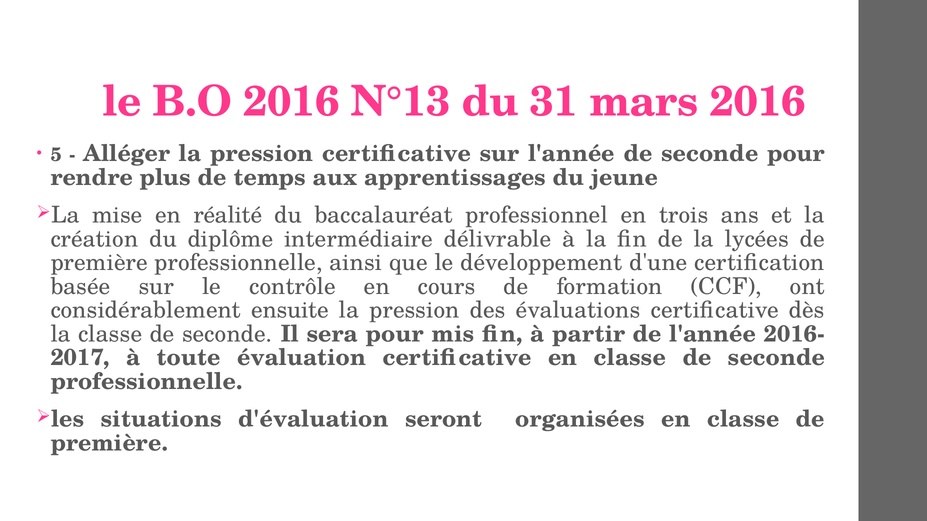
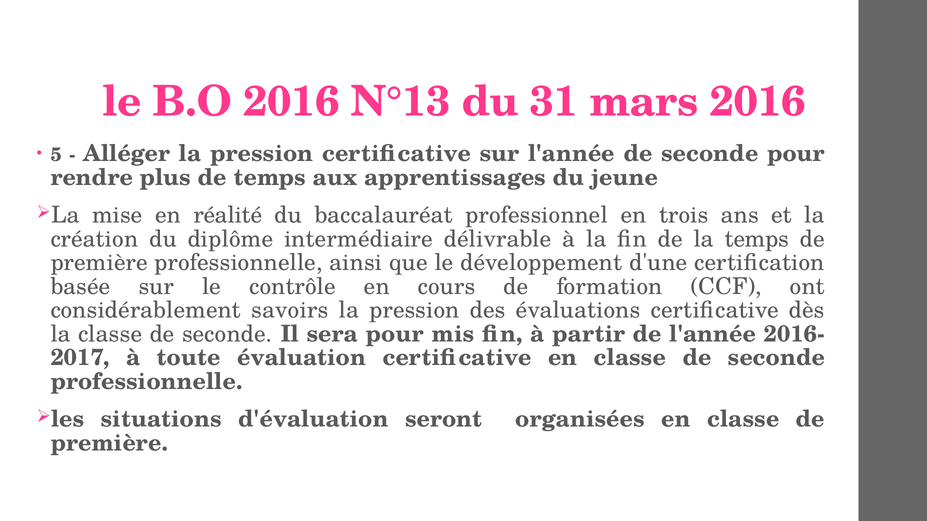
la lycées: lycées -> temps (757, 239)
ensuite: ensuite -> savoirs (290, 310)
